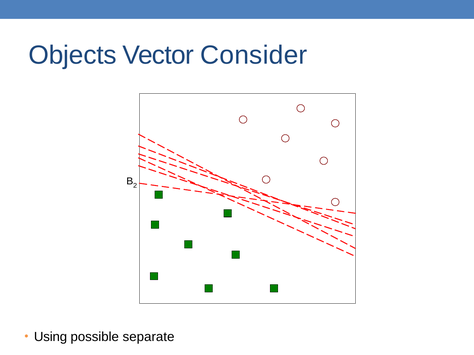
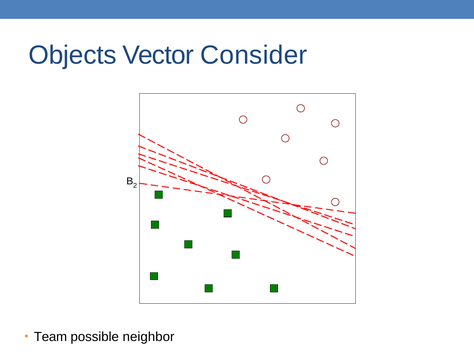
Using: Using -> Team (51, 337)
separate: separate -> neighbor (149, 337)
